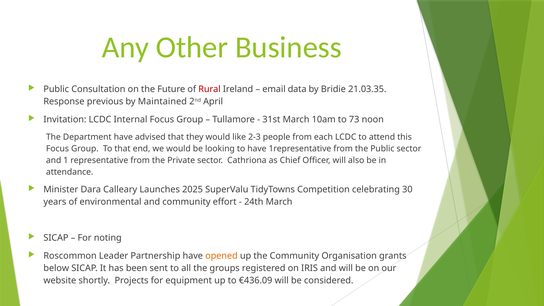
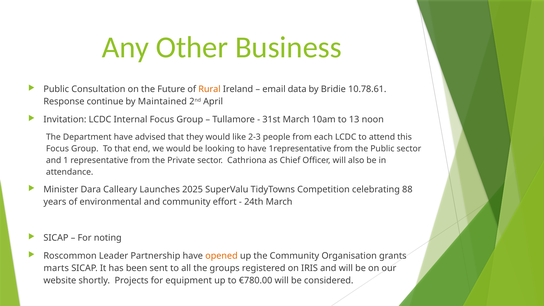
Rural colour: red -> orange (210, 89)
21.03.35: 21.03.35 -> 10.78.61 (367, 89)
previous: previous -> continue (105, 101)
73: 73 -> 13 (354, 119)
30: 30 -> 88 (407, 190)
below: below -> marts (56, 268)
€436.09: €436.09 -> €780.00 (256, 280)
